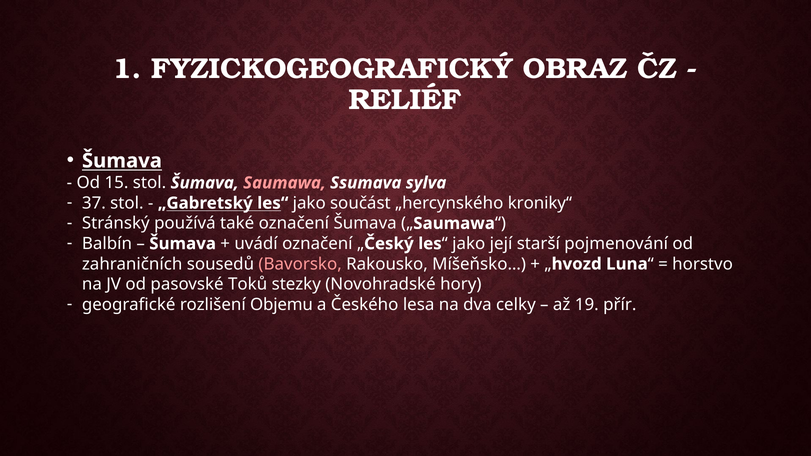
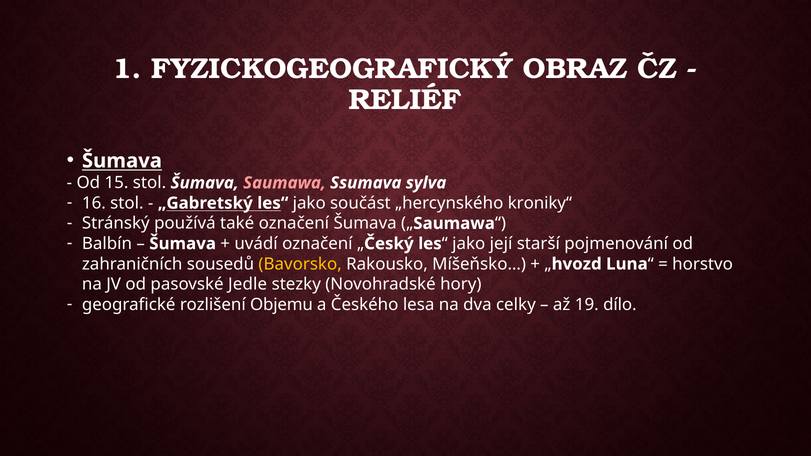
37: 37 -> 16 (94, 203)
Bavorsko colour: pink -> yellow (300, 264)
Toků: Toků -> Jedle (248, 284)
přír: přír -> dílo (620, 305)
